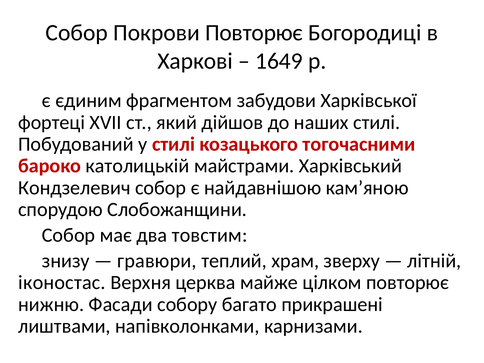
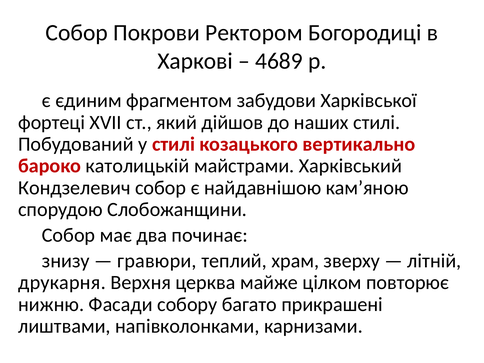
Покрови Повторює: Повторює -> Ректором (254, 33)
1649: 1649 -> 4689 (279, 61)
тогочасними: тогочасними -> вертикально (359, 144)
товстим: товстим -> починає (210, 235)
іконостас: іконостас -> друкарня (62, 283)
